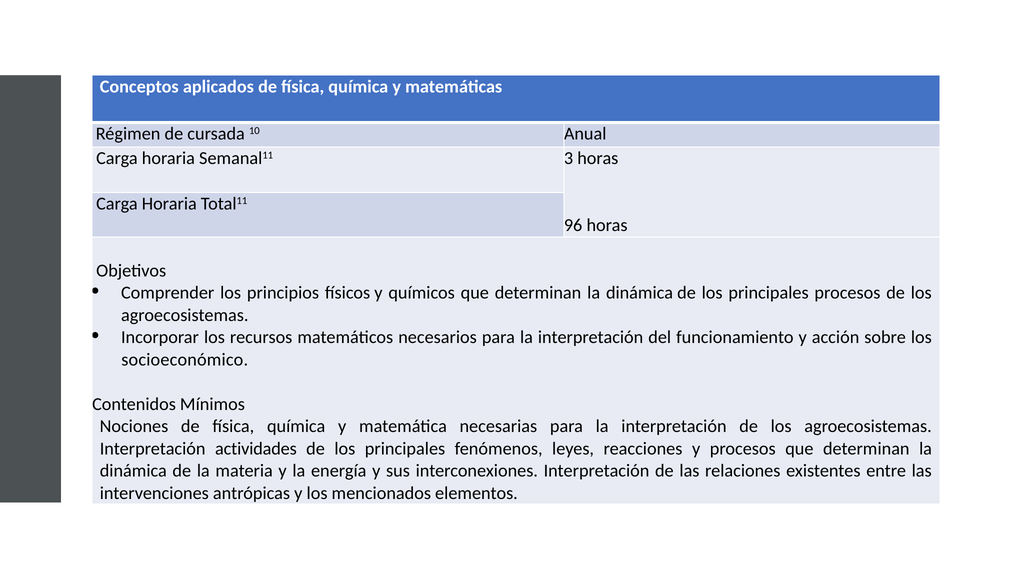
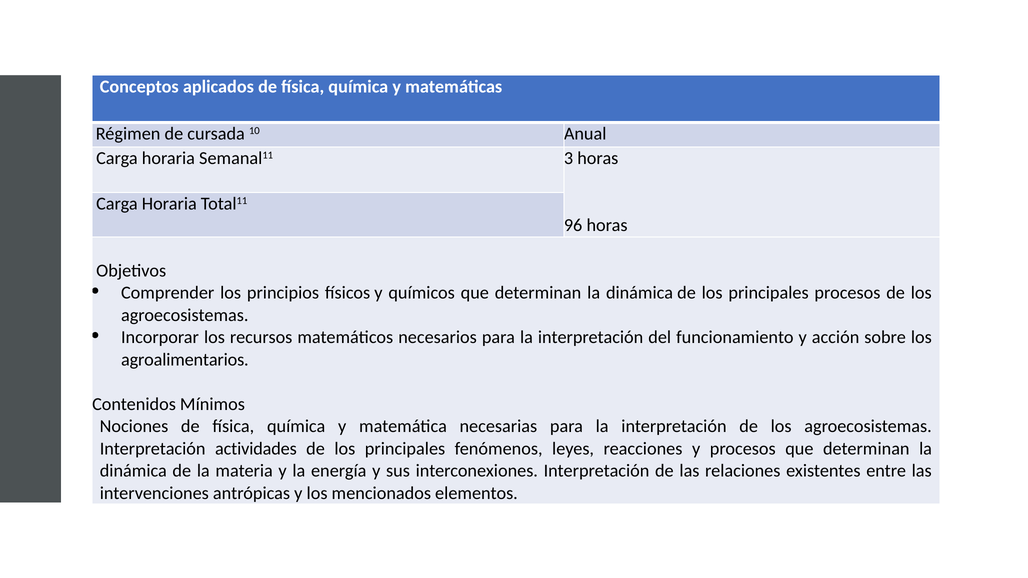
socioeconómico: socioeconómico -> agroalimentarios (185, 360)
